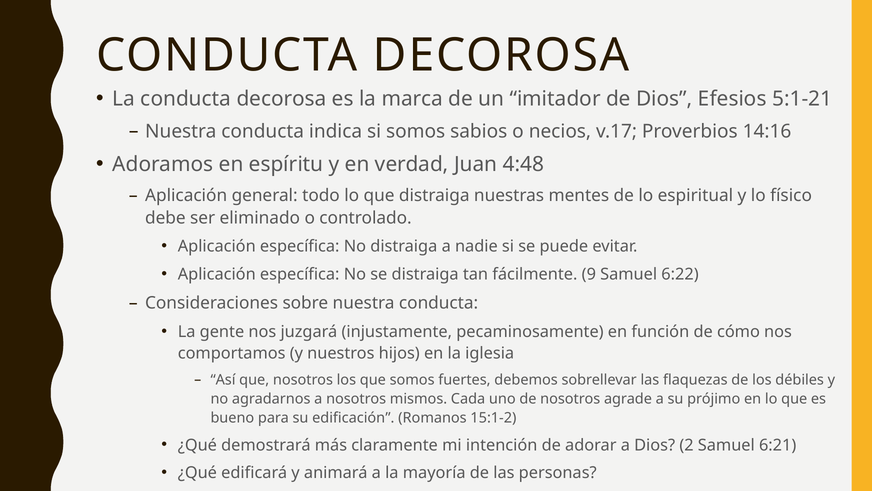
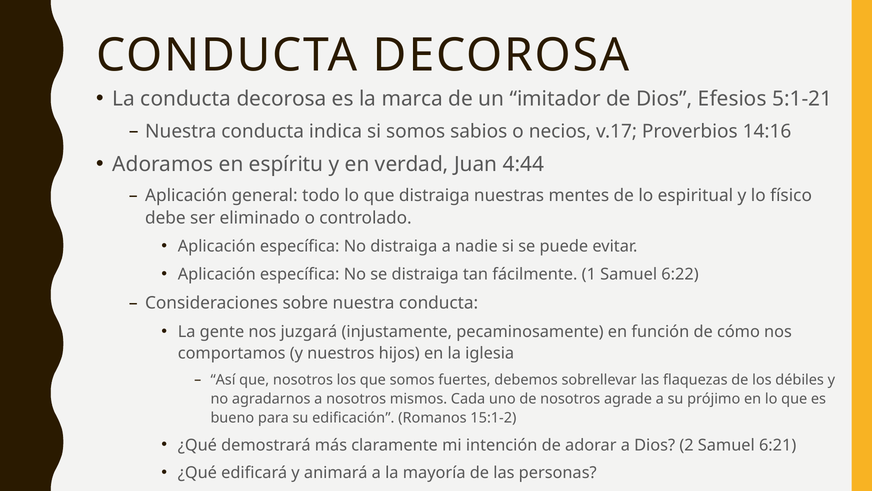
4:48: 4:48 -> 4:44 (523, 164)
9: 9 -> 1 (589, 274)
